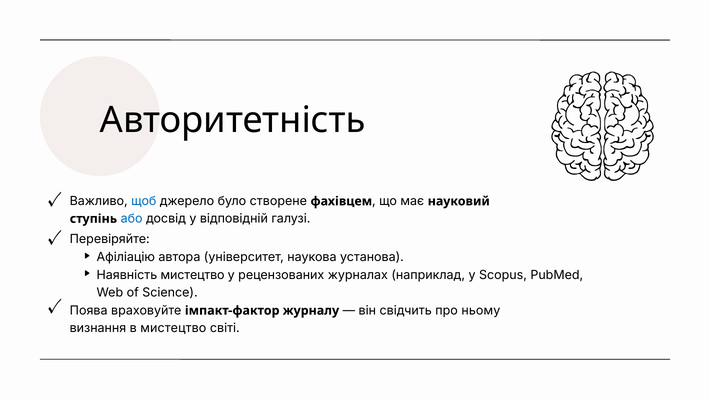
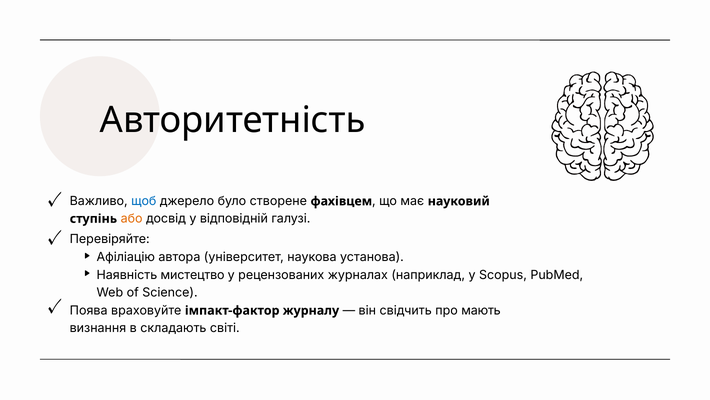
або colour: blue -> orange (132, 218)
ньому: ньому -> мають (481, 310)
в мистецтво: мистецтво -> складають (173, 328)
